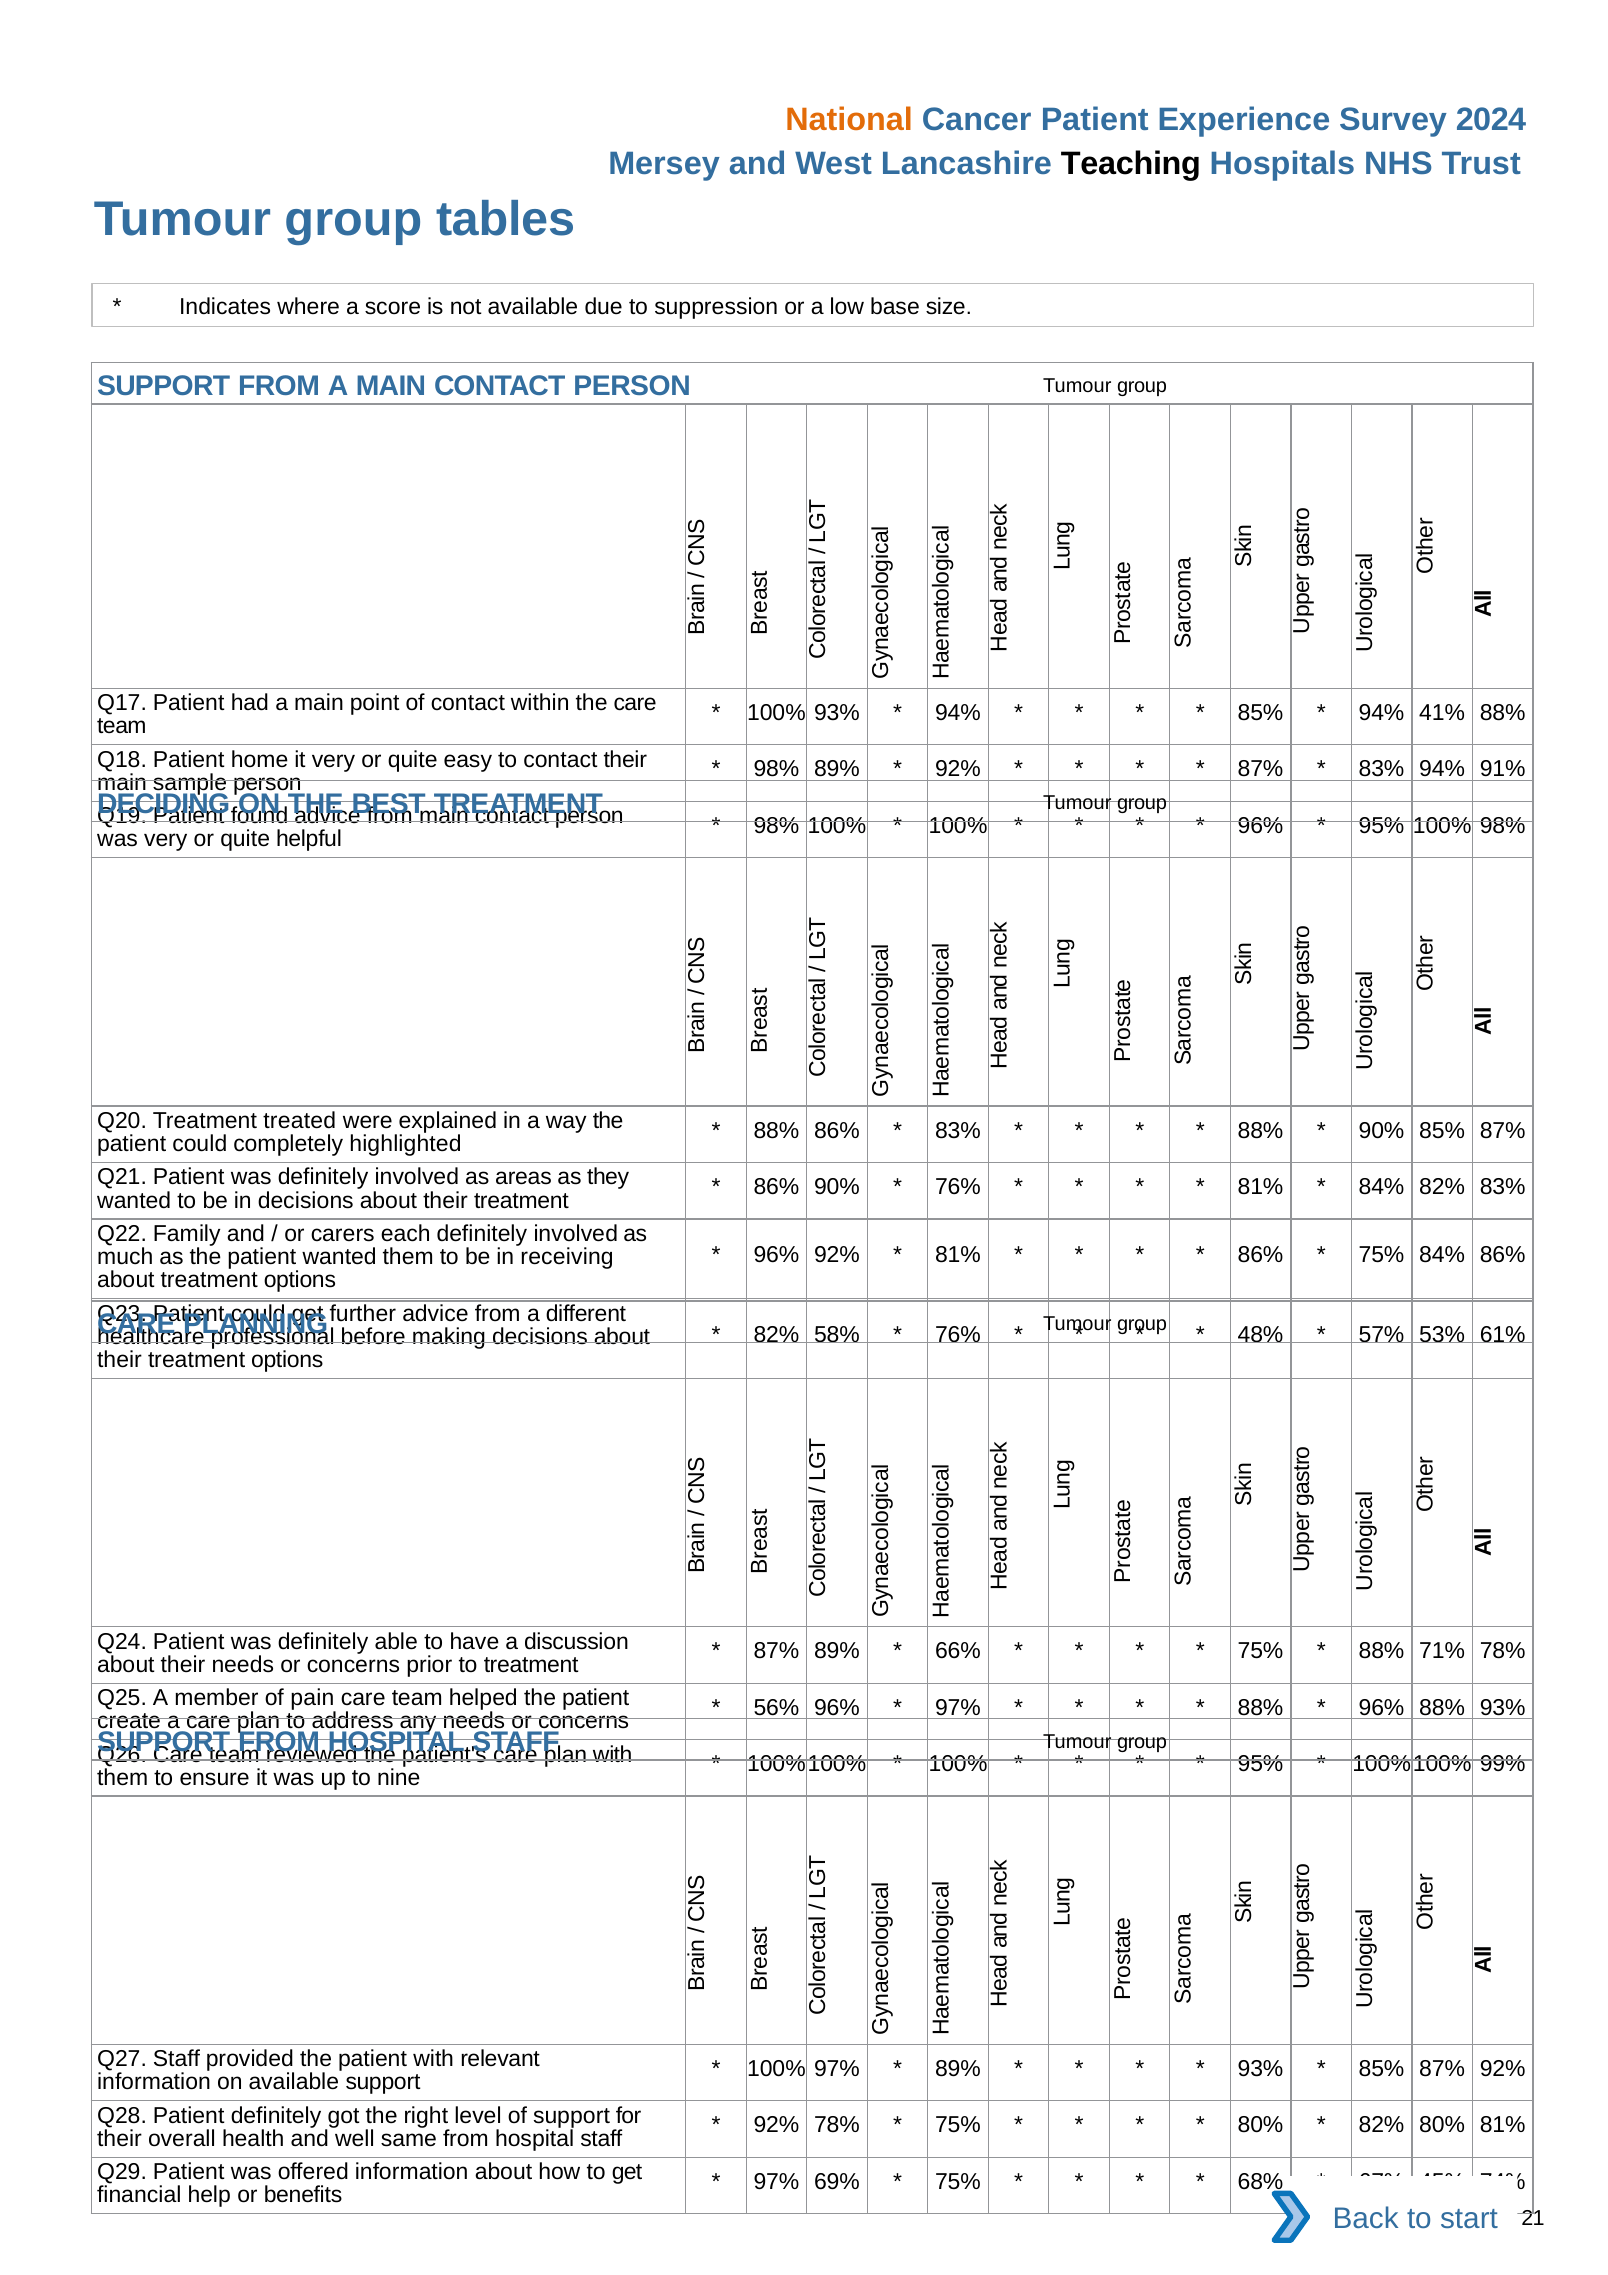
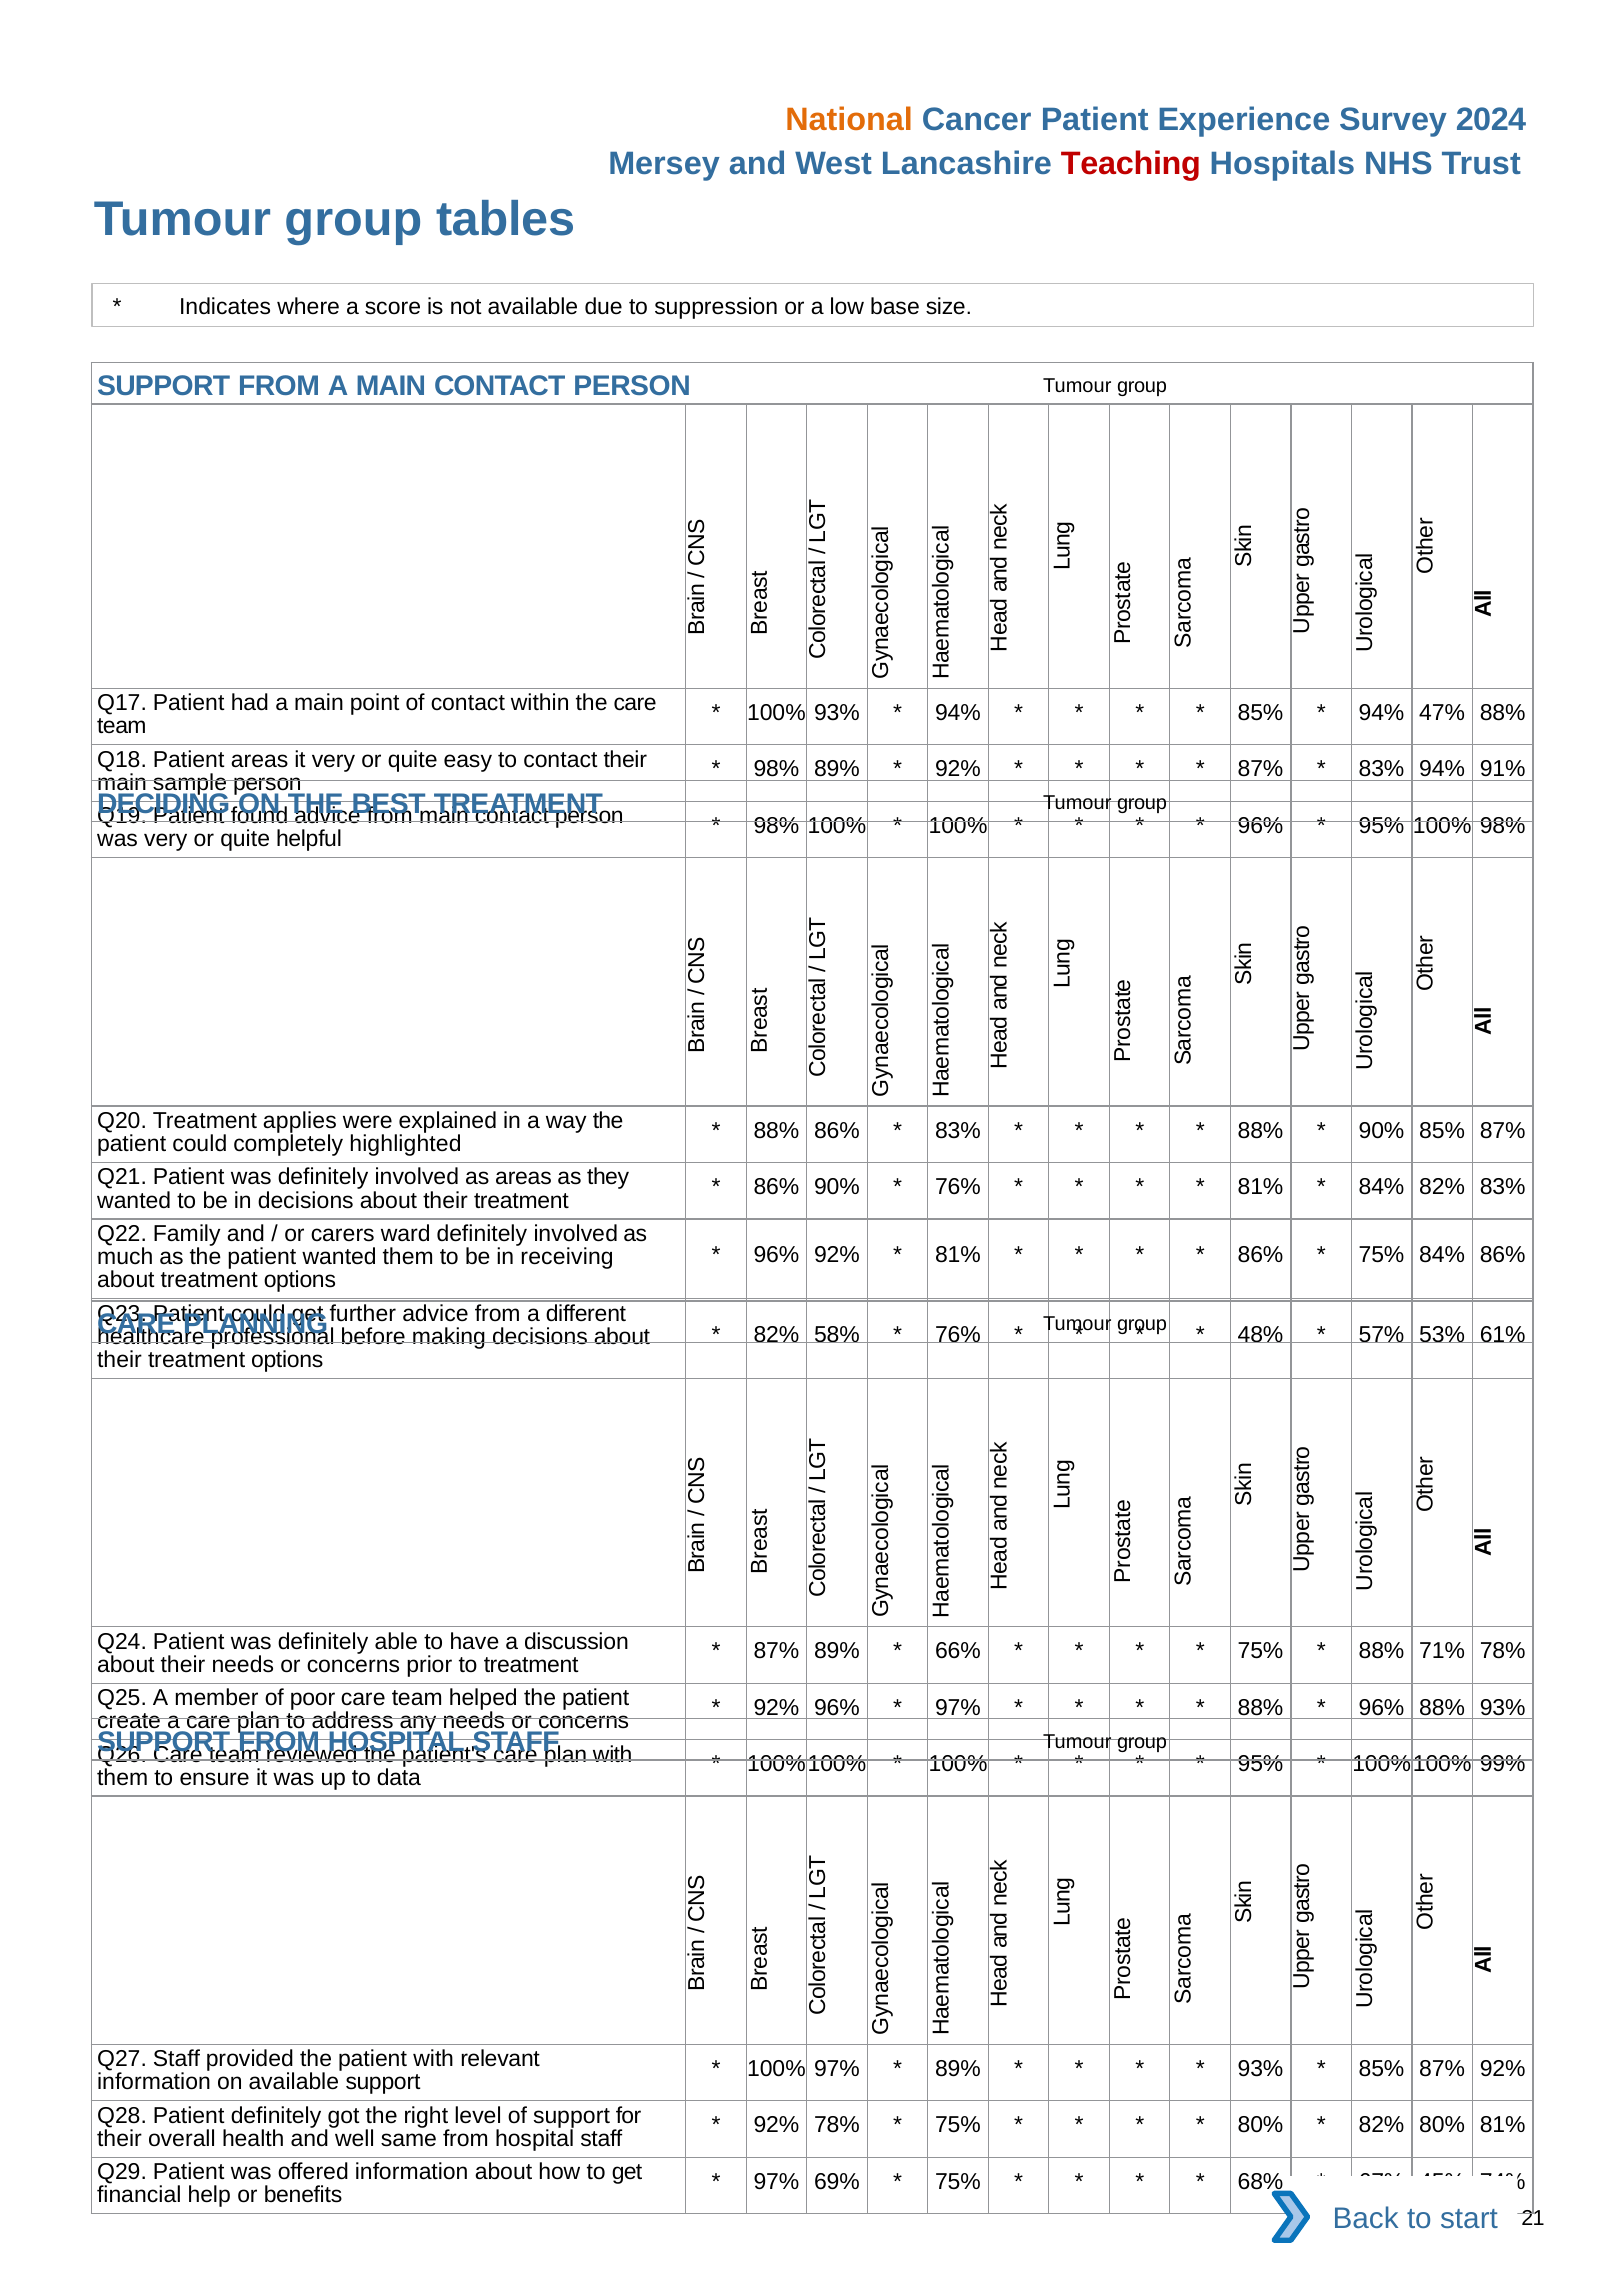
Teaching colour: black -> red (1131, 164)
41%: 41% -> 47% (1442, 713)
Patient home: home -> areas (260, 760)
treated: treated -> applies (300, 1121)
each: each -> ward (406, 1234)
pain: pain -> poor (313, 1698)
56%: 56% -> 92% (776, 1708)
nine: nine -> data (399, 1778)
